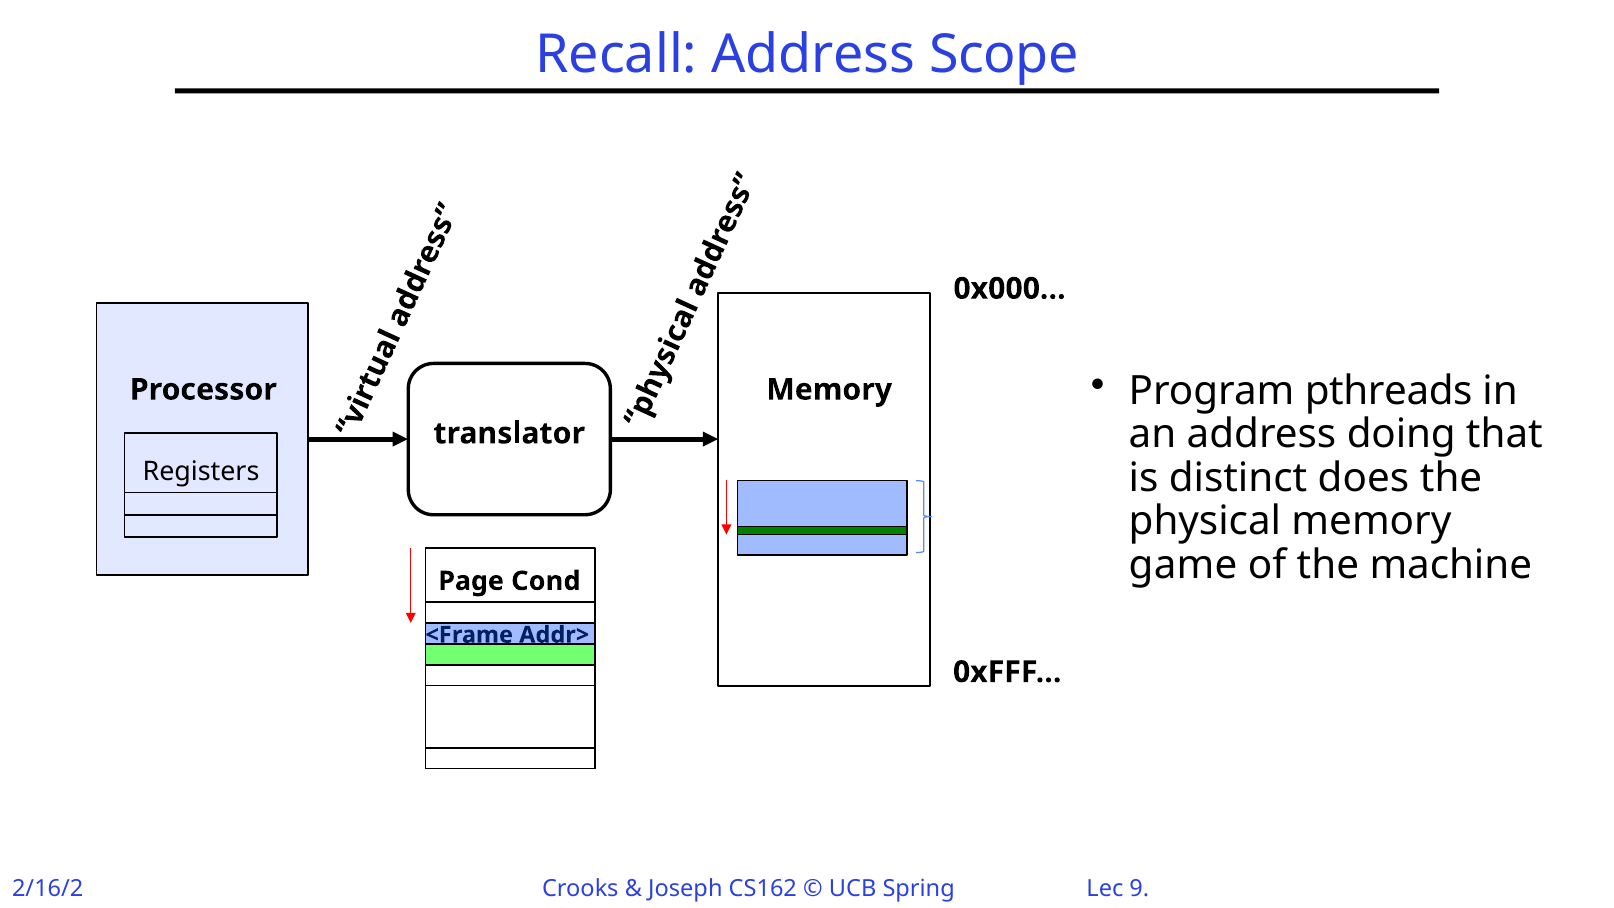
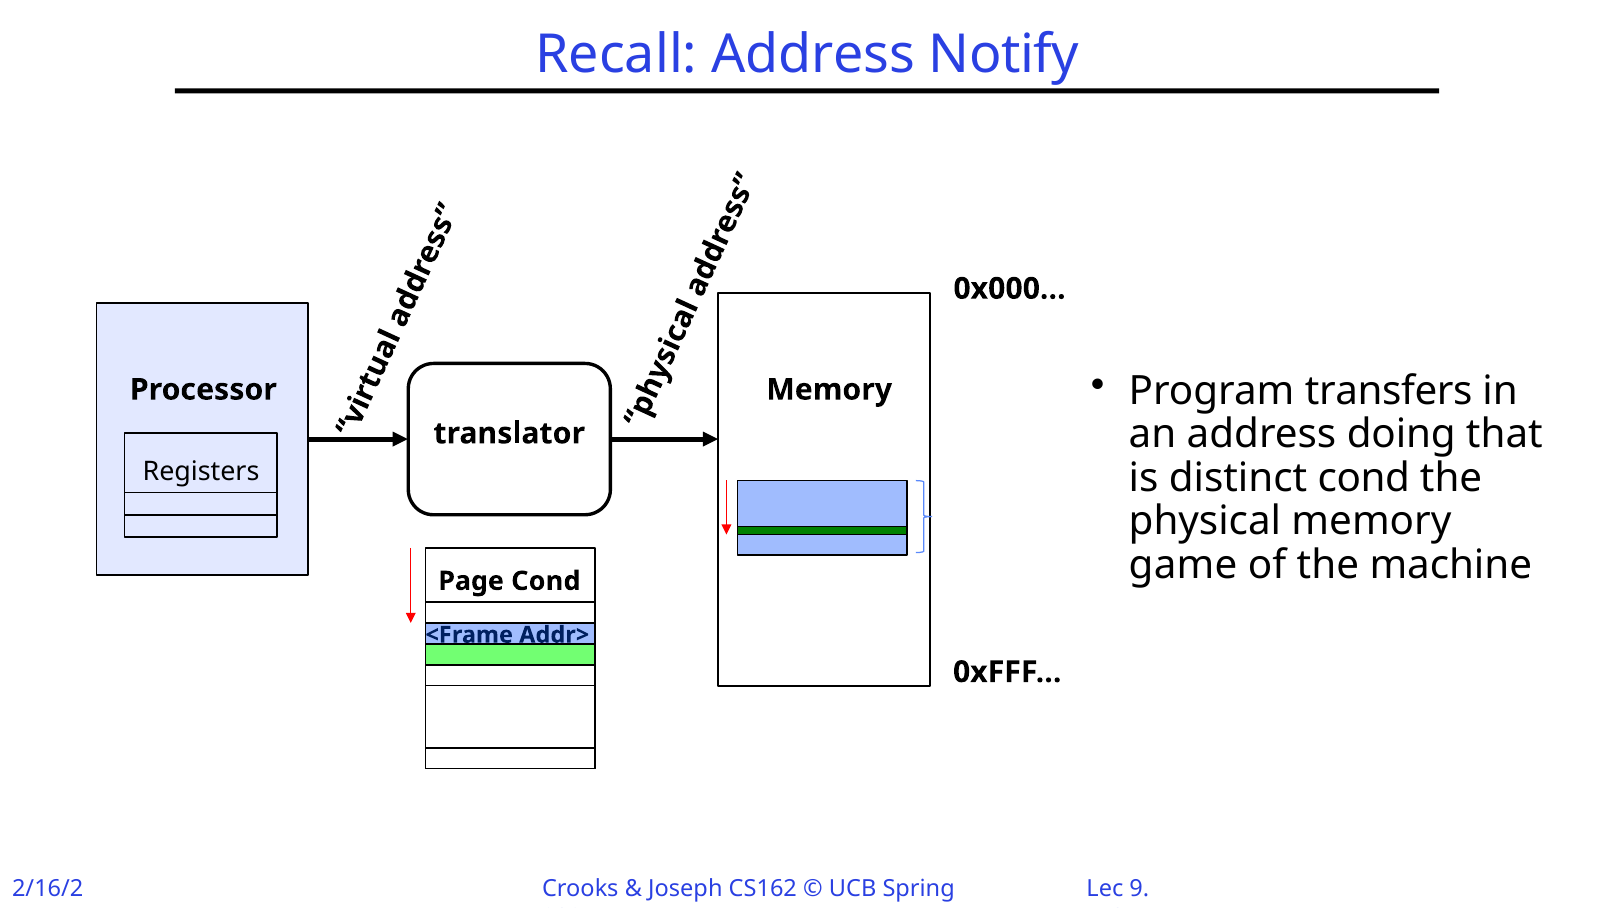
Scope: Scope -> Notify (1004, 55)
pthreads: pthreads -> transfers (1389, 391)
distinct does: does -> cond (1364, 478)
